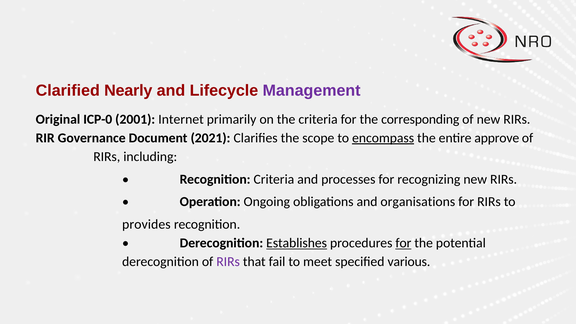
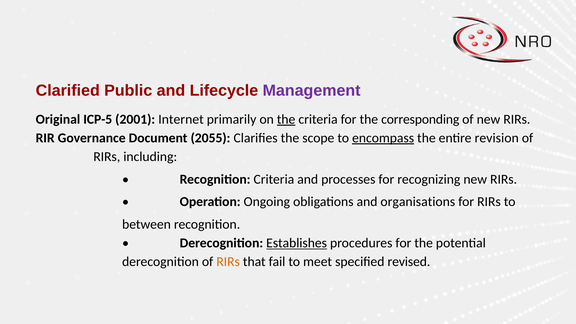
Nearly: Nearly -> Public (128, 91)
ICP-0: ICP-0 -> ICP-5 (98, 119)
the underline: none -> present (286, 119)
2021: 2021 -> 2055 (210, 138)
approve: approve -> revision (497, 138)
provides: provides -> between (146, 224)
for underline: present -> none (403, 243)
RIRs colour: purple -> orange (228, 262)
various: various -> revised (409, 262)
